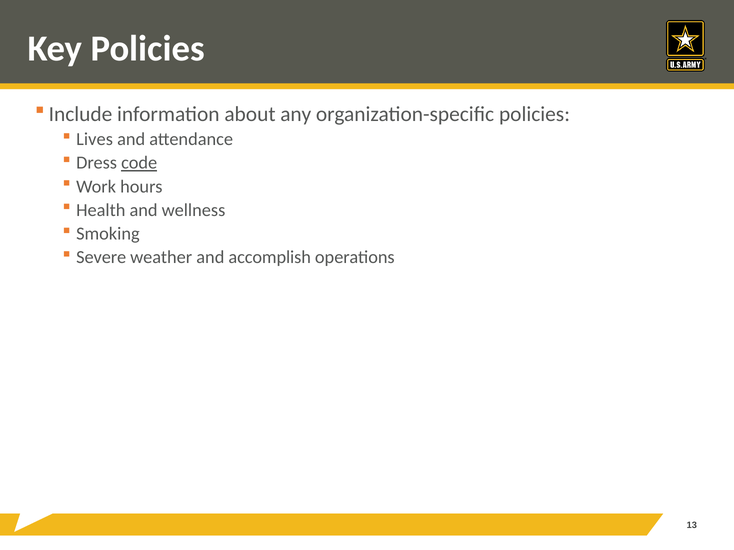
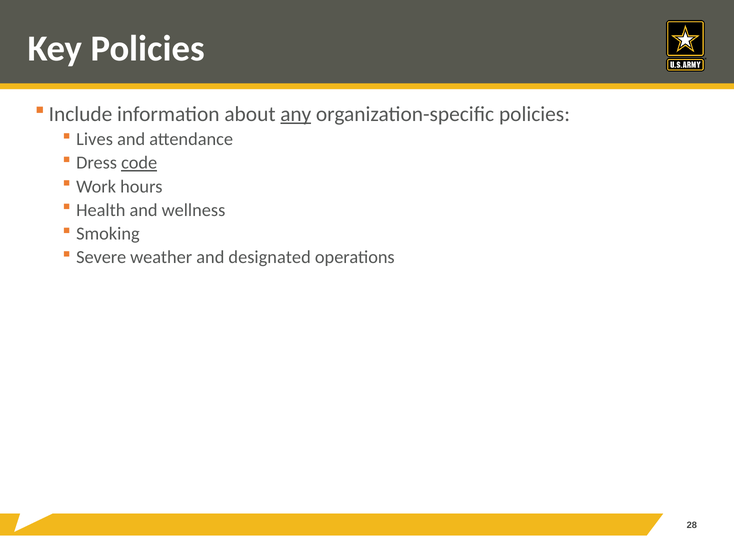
any underline: none -> present (296, 114)
accomplish: accomplish -> designated (270, 258)
13: 13 -> 28 (692, 526)
